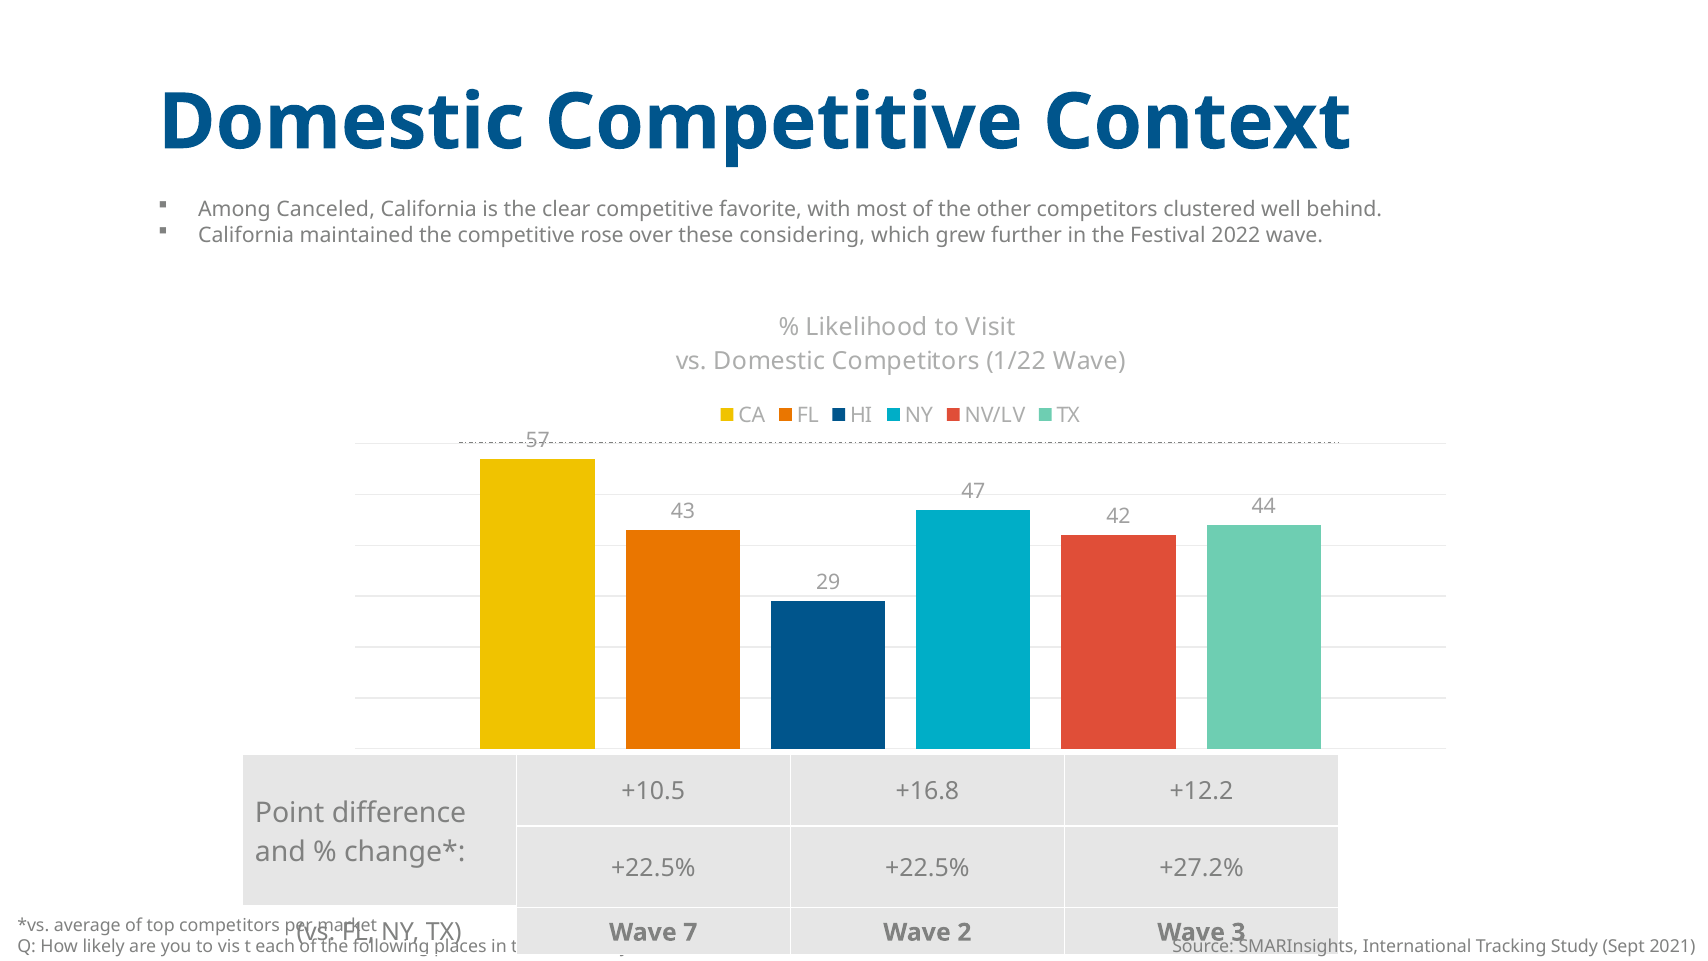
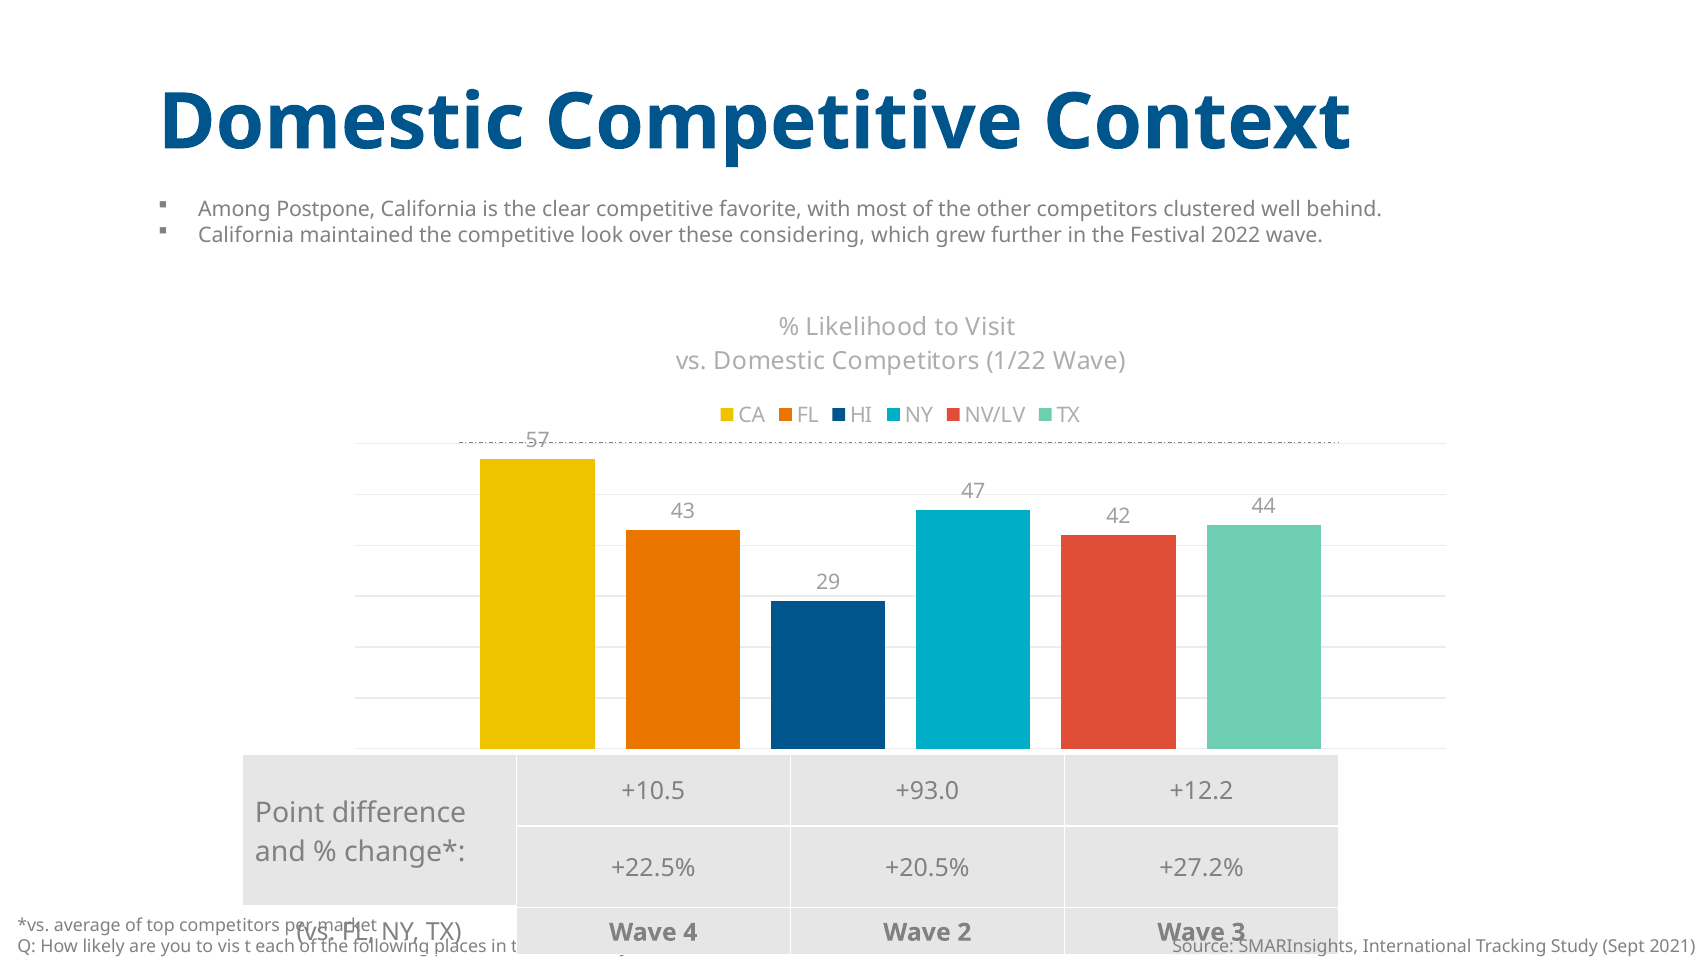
Canceled: Canceled -> Postpone (326, 209)
rose: rose -> look (602, 235)
+16.8: +16.8 -> +93.0 (927, 791)
+22.5% +22.5%: +22.5% -> +20.5% (927, 868)
7: 7 -> 4 (690, 932)
